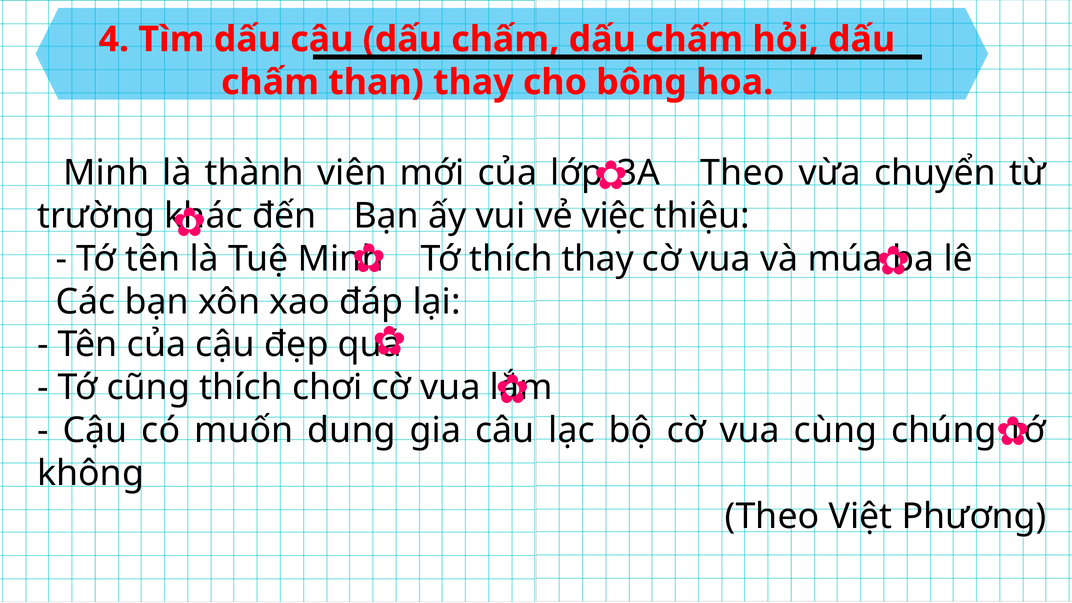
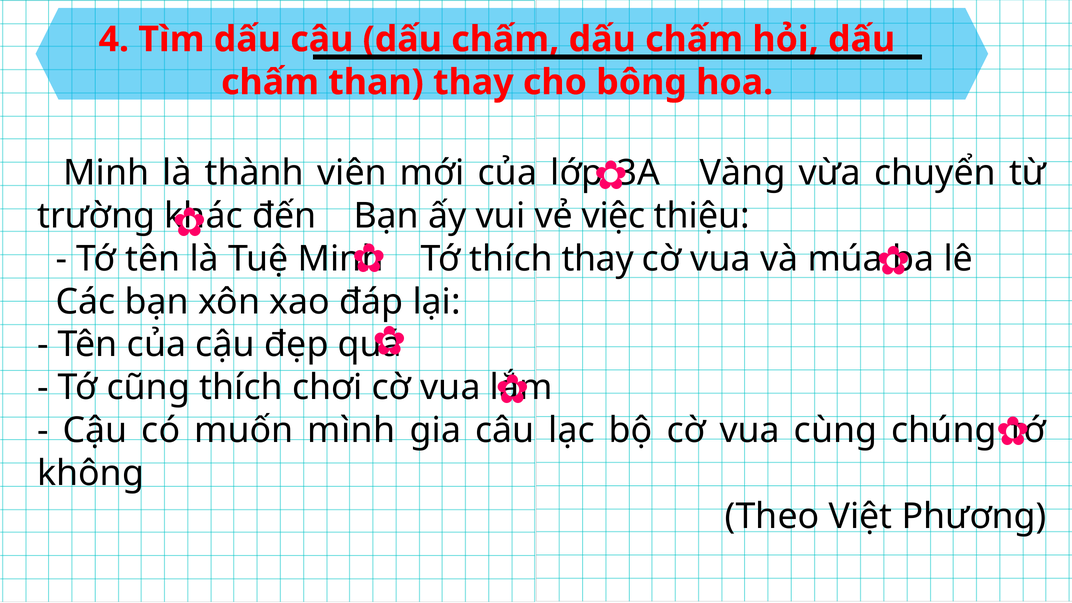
3A Theo: Theo -> Vàng (743, 173)
dung: dung -> mình (351, 430)
